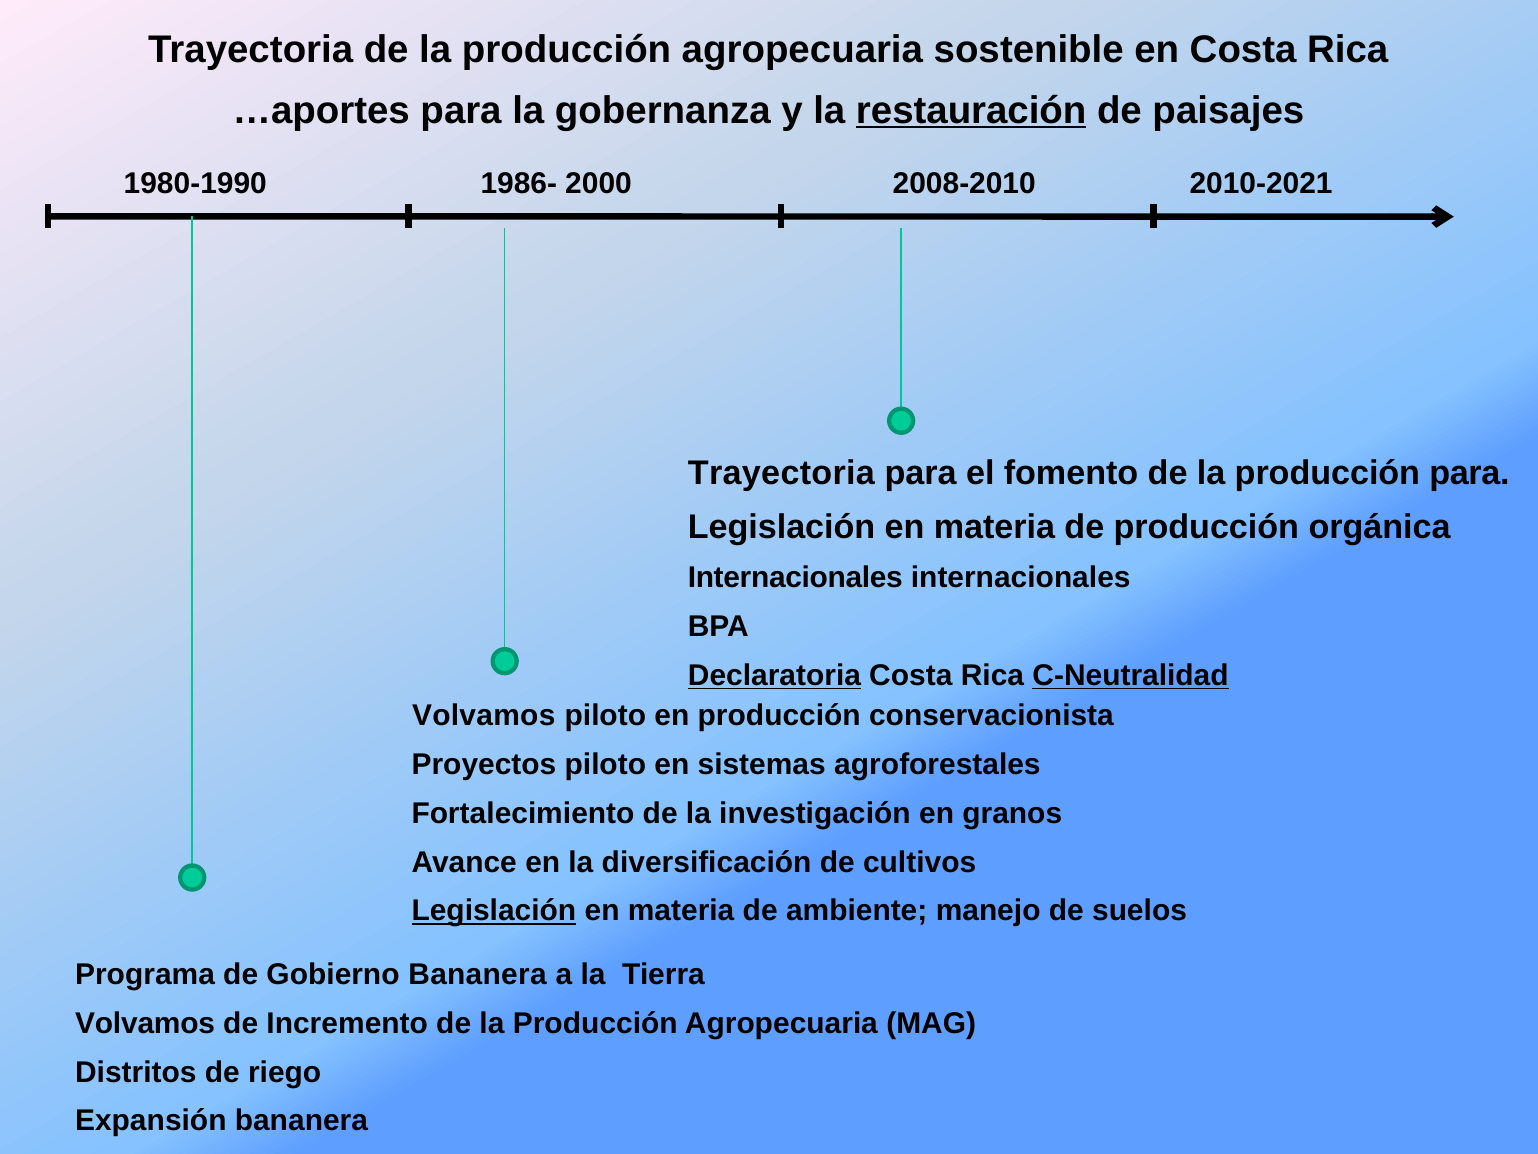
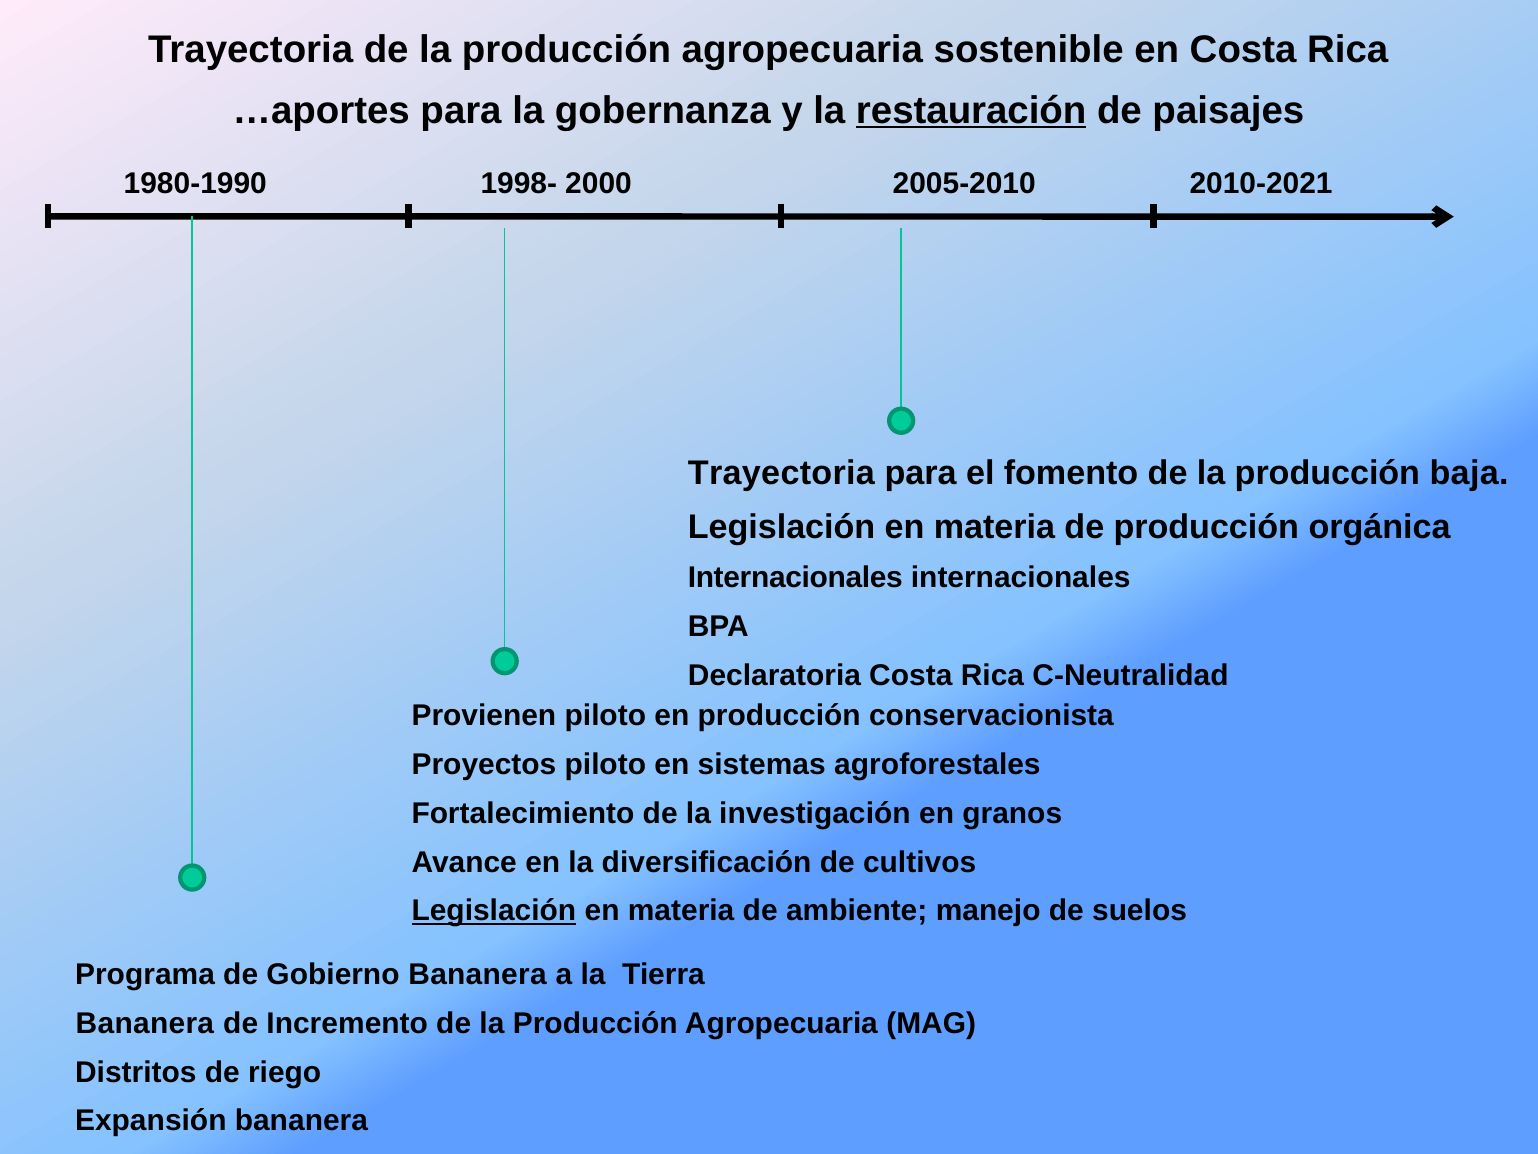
1986-: 1986- -> 1998- (519, 184)
2008-2010: 2008-2010 -> 2005-2010 (964, 184)
producción para: para -> baja (1469, 473)
Declaratoria underline: present -> none (774, 675)
C-Neutralidad underline: present -> none (1131, 675)
Volvamos: Volvamos -> Provienen (484, 716)
Volvamos: Volvamos -> Bananera (145, 1023)
